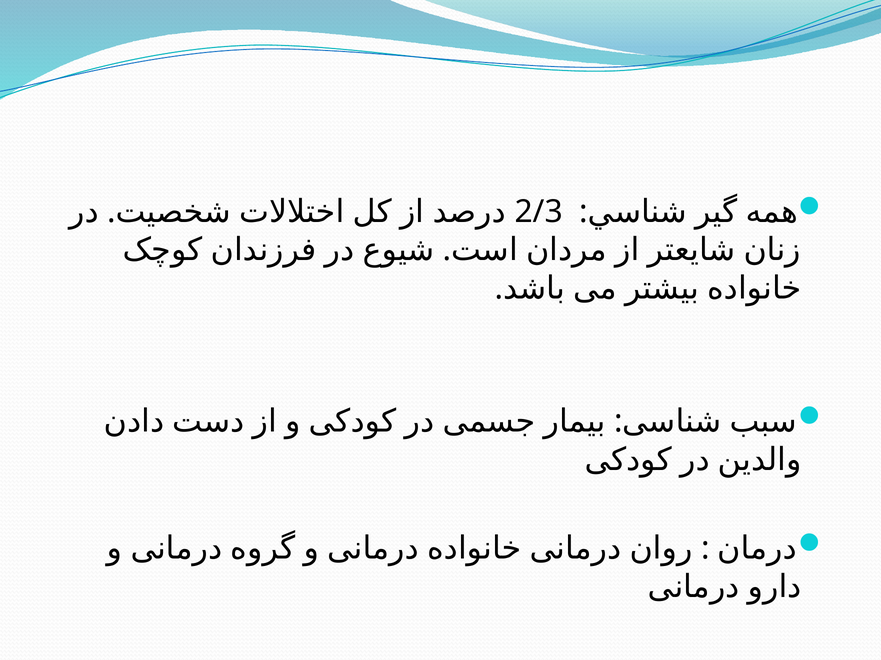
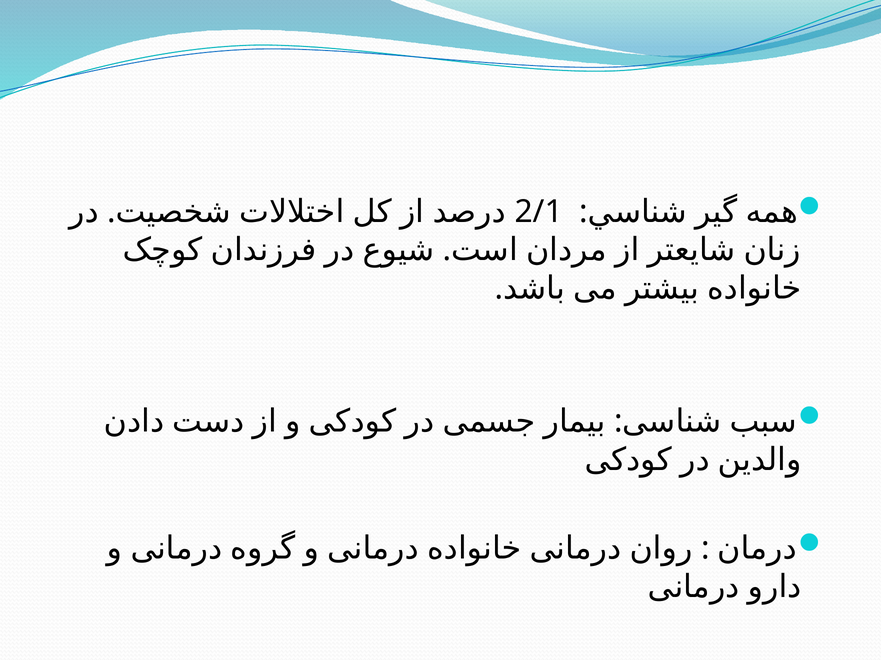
2/3: 2/3 -> 2/1 (539, 212)
